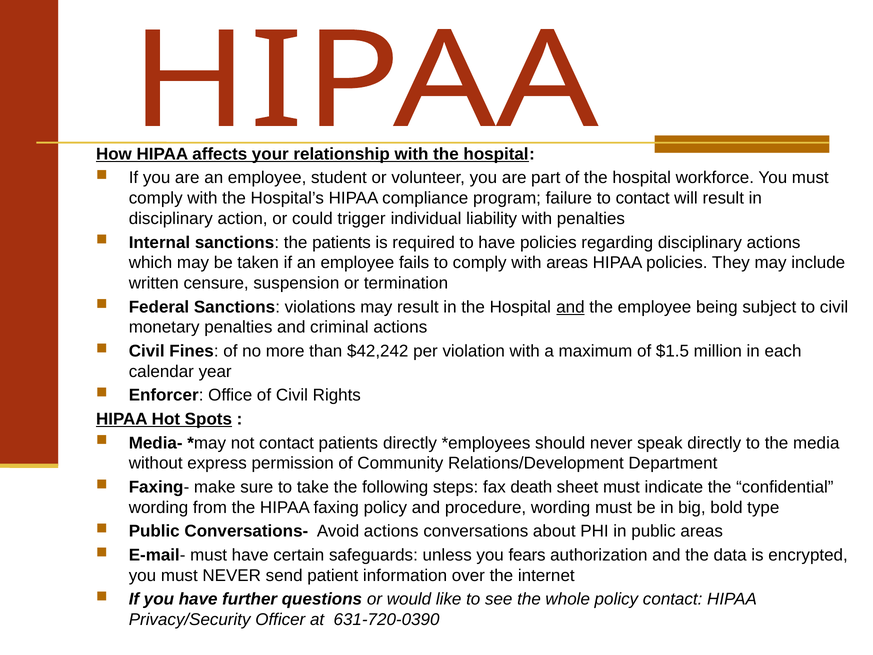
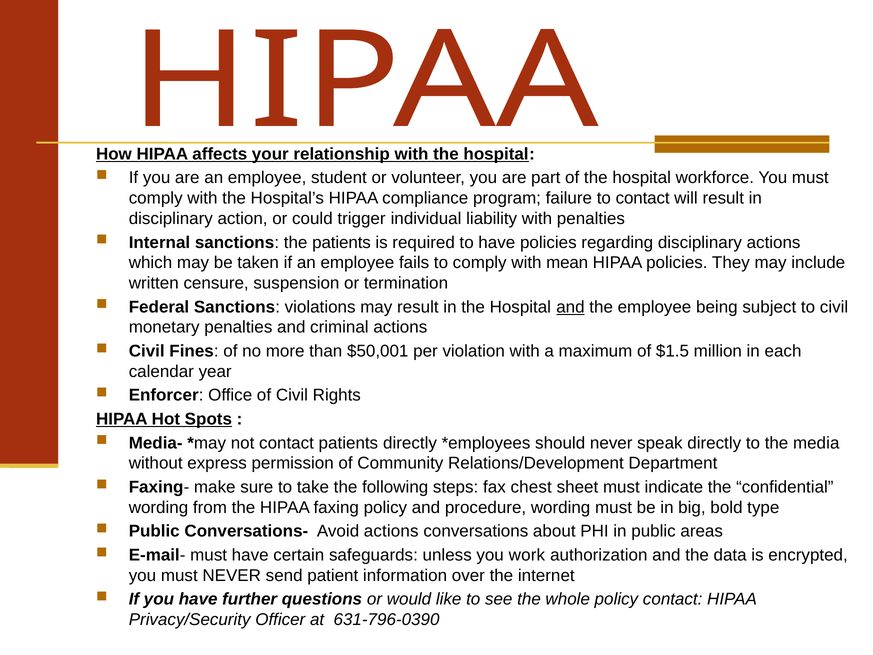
with areas: areas -> mean (567, 263)
$42,242: $42,242 -> $50,001 (378, 351)
death: death -> chest (531, 487)
fears: fears -> work (527, 555)
631-720-0390: 631-720-0390 -> 631-796-0390 (387, 619)
